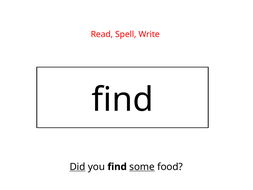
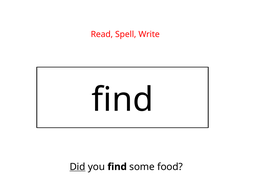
some underline: present -> none (142, 167)
